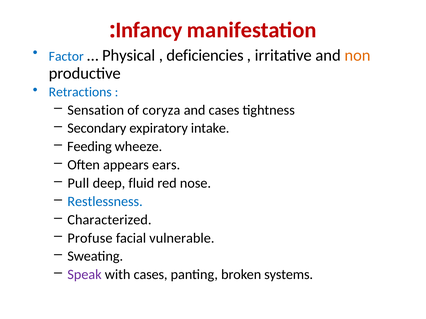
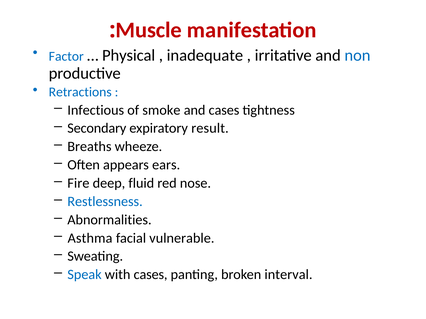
Infancy: Infancy -> Muscle (149, 30)
deficiencies: deficiencies -> inadequate (205, 56)
non colour: orange -> blue (357, 56)
Sensation: Sensation -> Infectious (96, 110)
coryza: coryza -> smoke (161, 110)
intake: intake -> result (210, 129)
Feeding: Feeding -> Breaths (89, 147)
Pull: Pull -> Fire (78, 183)
Characterized: Characterized -> Abnormalities (109, 220)
Profuse: Profuse -> Asthma (90, 238)
Speak colour: purple -> blue (85, 275)
systems: systems -> interval (289, 275)
